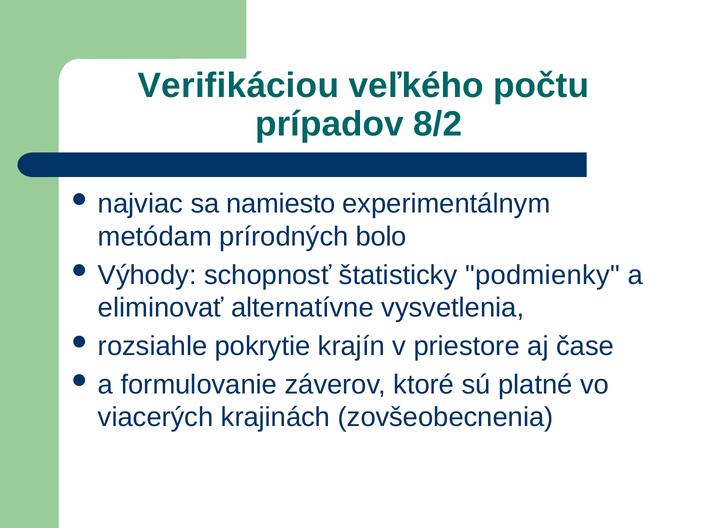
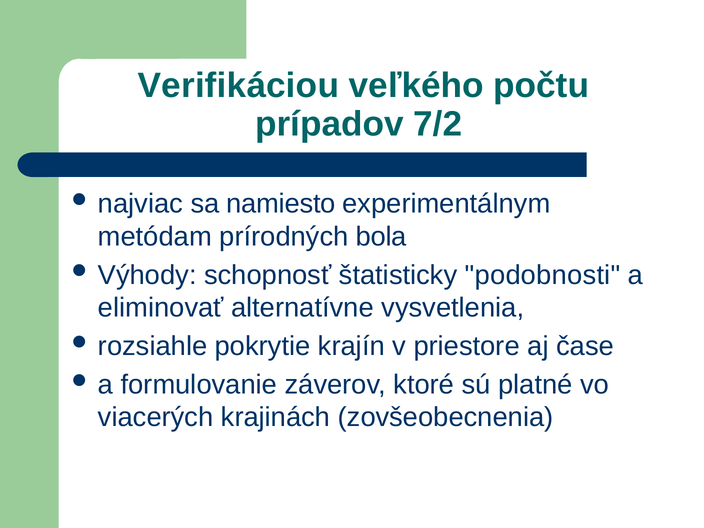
8/2: 8/2 -> 7/2 (438, 124)
bolo: bolo -> bola (381, 237)
podmienky: podmienky -> podobnosti (543, 275)
